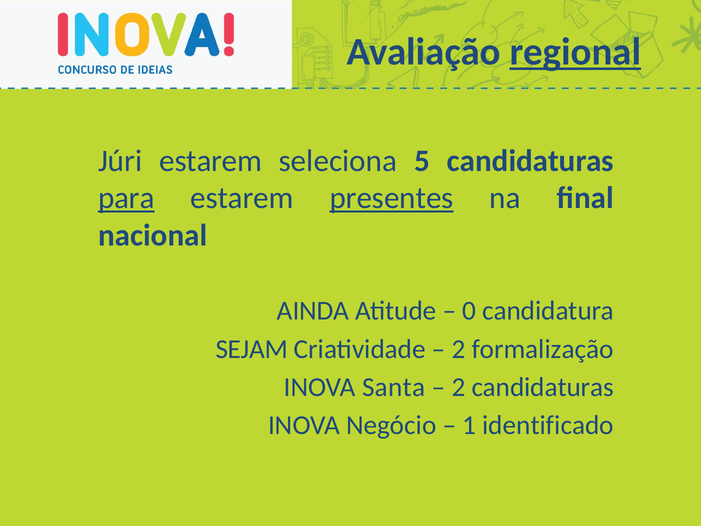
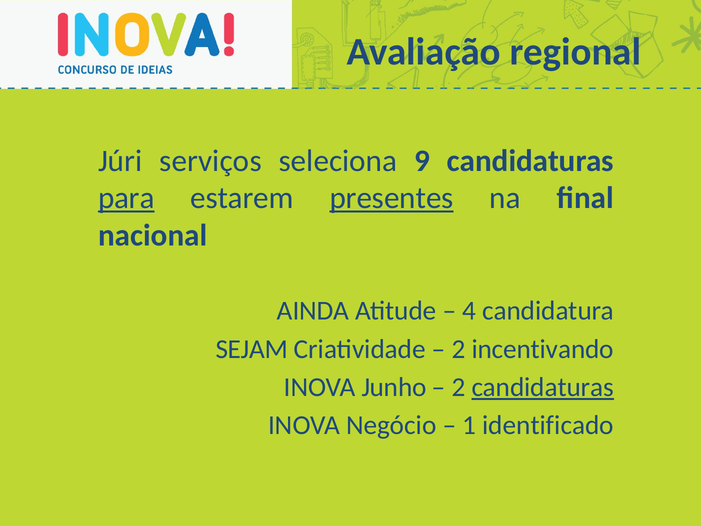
regional underline: present -> none (575, 52)
Júri estarem: estarem -> serviços (210, 161)
5: 5 -> 9 (422, 161)
0: 0 -> 4 (469, 311)
formalização: formalização -> incentivando (543, 349)
Santa: Santa -> Junho (394, 387)
candidaturas underline: none -> present (543, 387)
